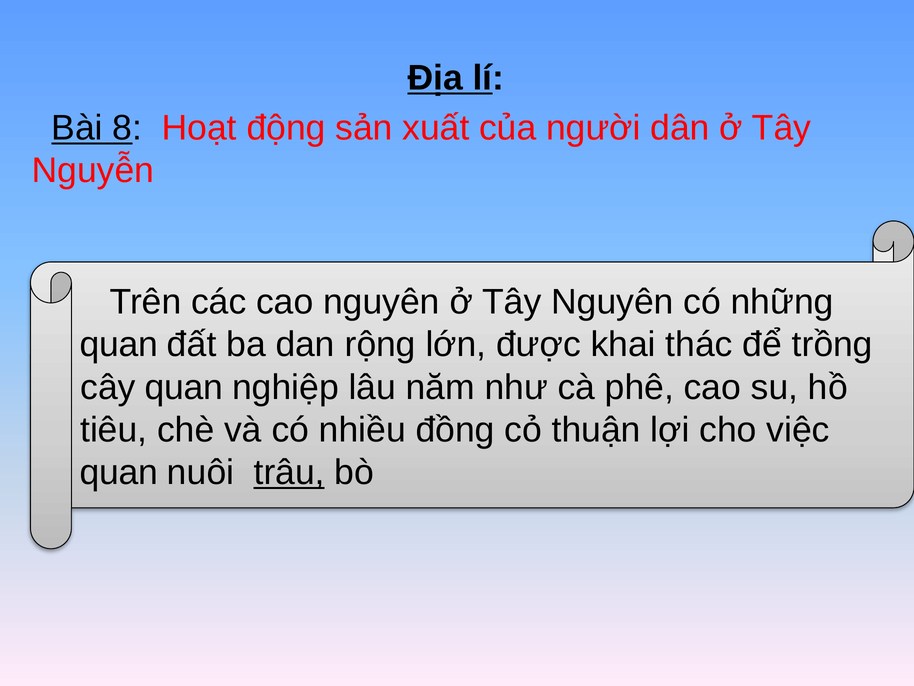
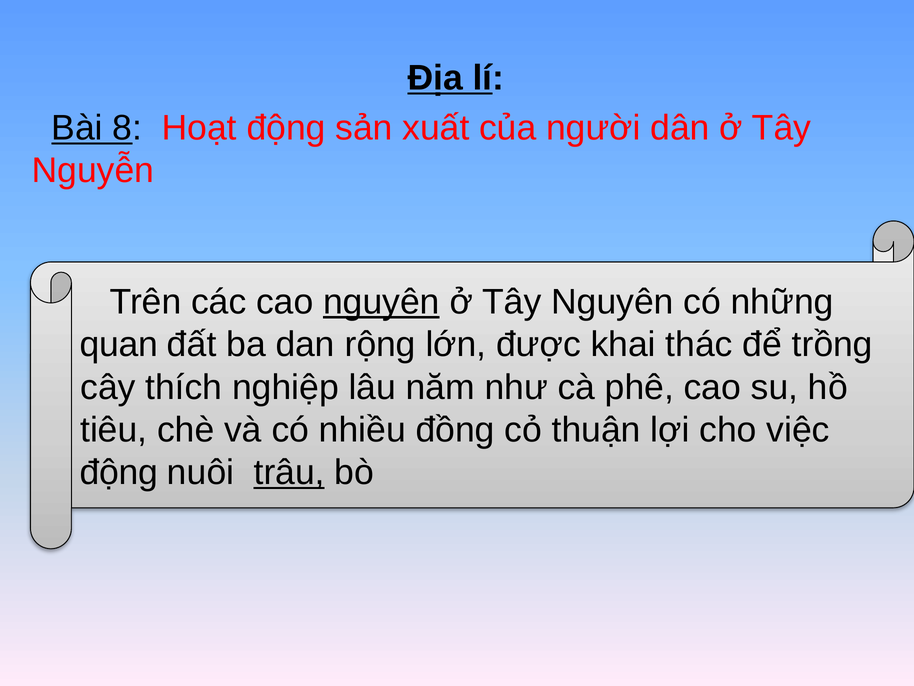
nguyên underline: none -> present (381, 302)
cây quan: quan -> thích (184, 387)
quan: quan -> động (119, 472)
